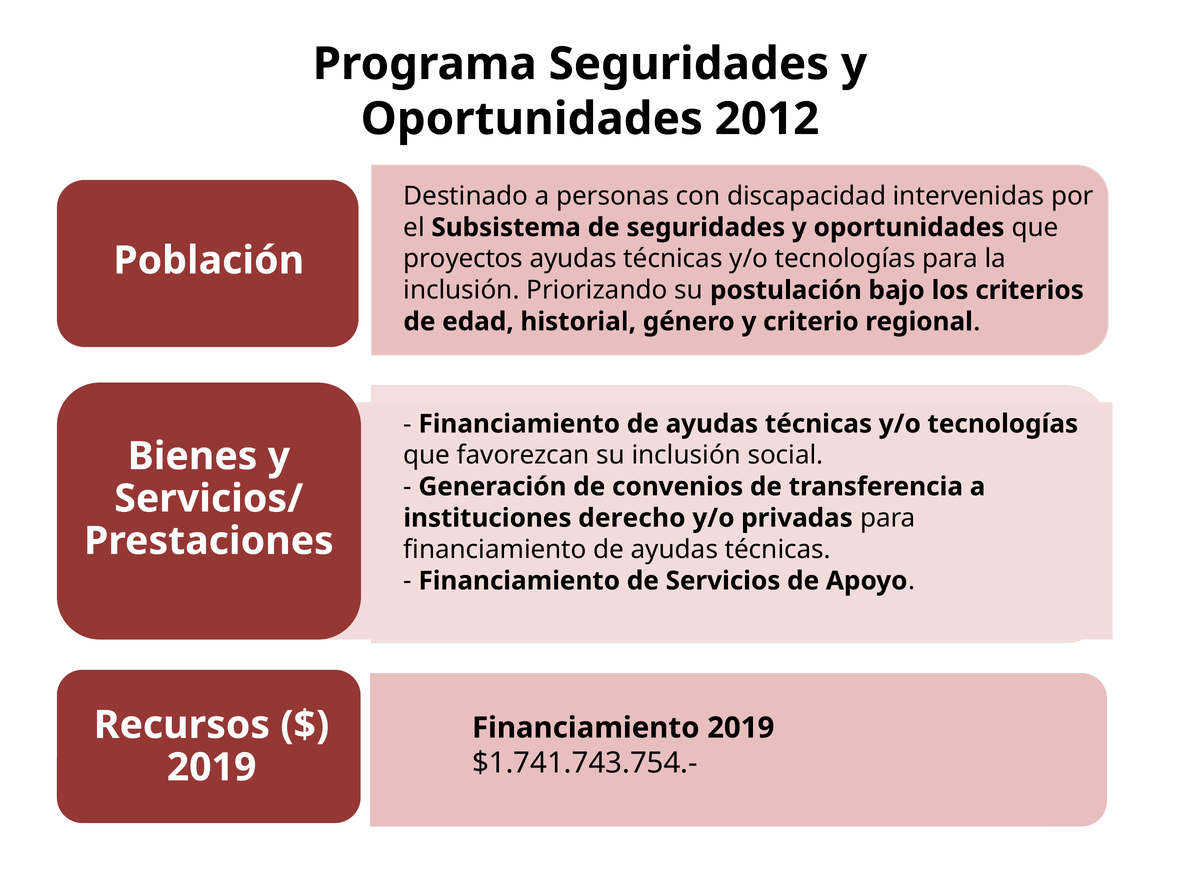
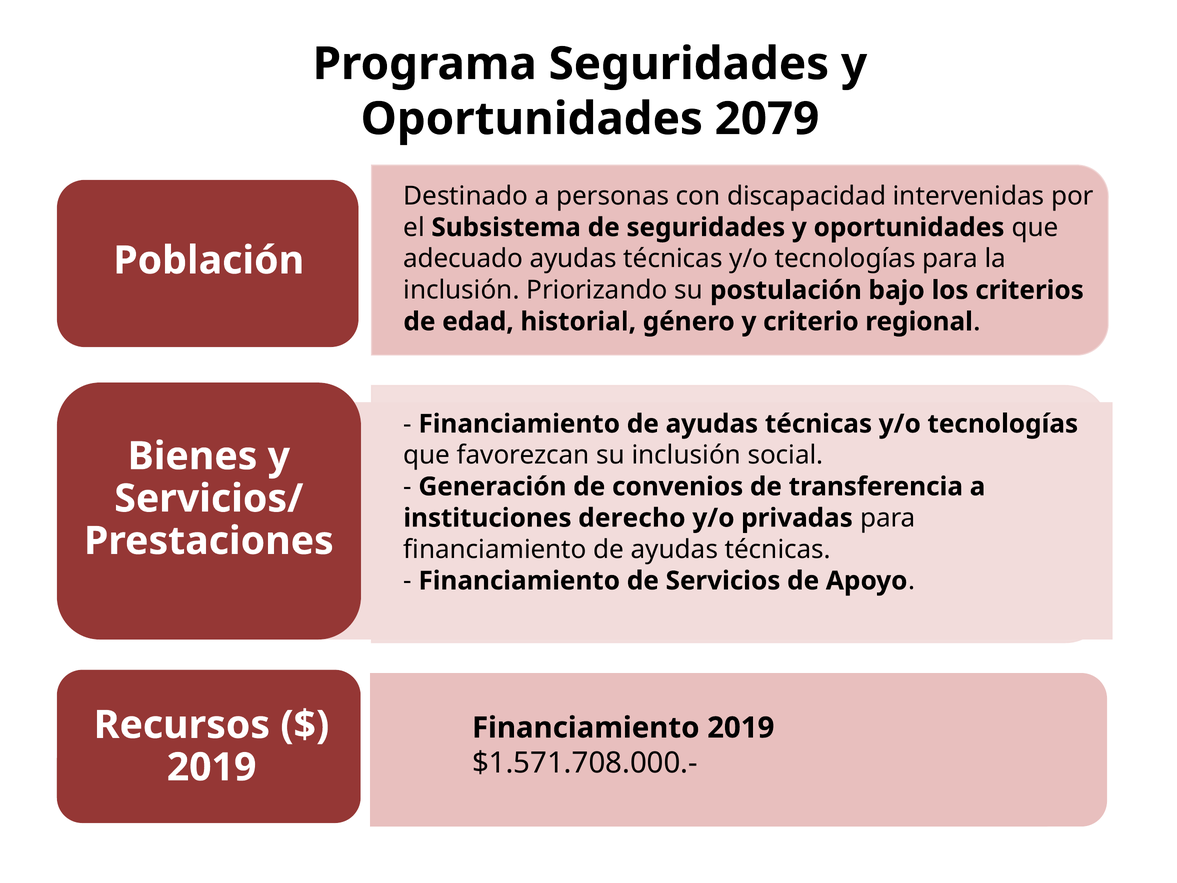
2012: 2012 -> 2079 (767, 119)
proyectos: proyectos -> adecuado (463, 259)
$1.741.743.754.-: $1.741.743.754.- -> $1.571.708.000.- (585, 763)
